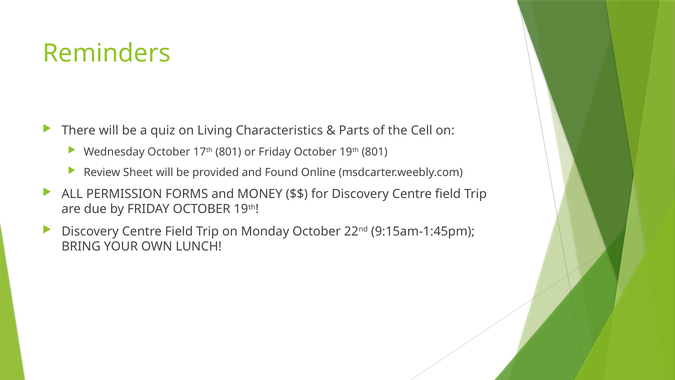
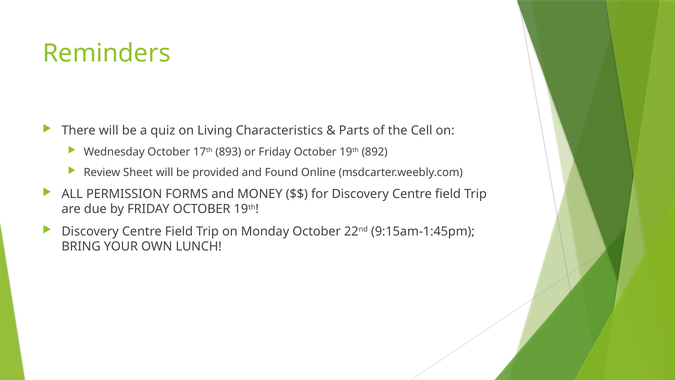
17th 801: 801 -> 893 (228, 152)
19th 801: 801 -> 892 (375, 152)
